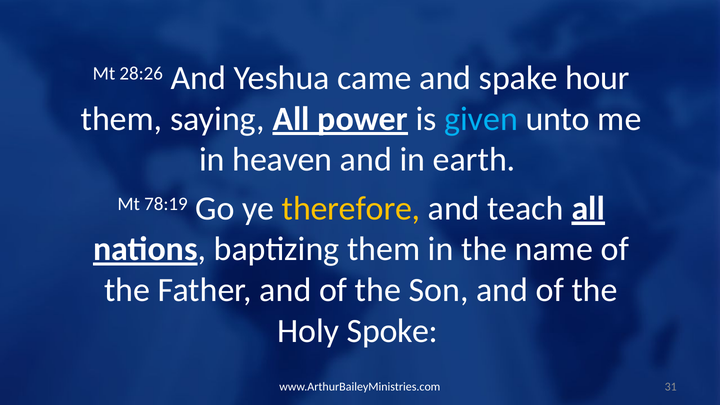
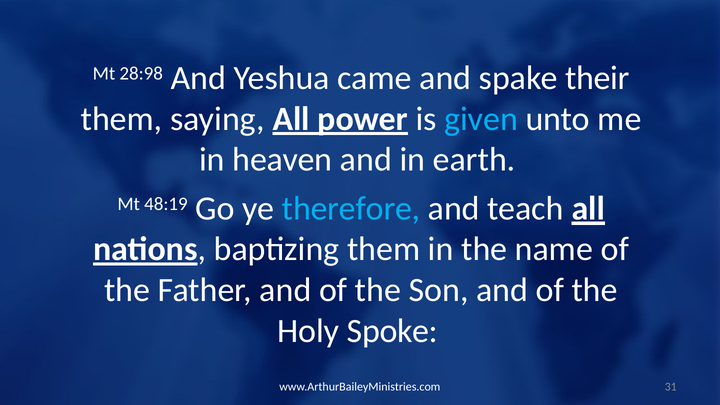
28:26: 28:26 -> 28:98 (141, 73)
hour: hour -> their (597, 78)
78:19: 78:19 -> 48:19 (166, 204)
therefore colour: yellow -> light blue (351, 208)
